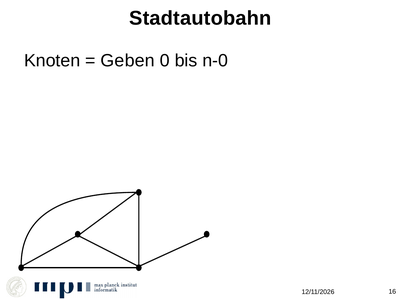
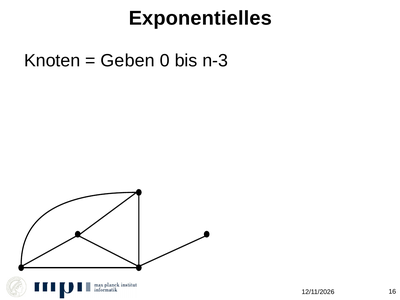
Stadtautobahn: Stadtautobahn -> Exponentielles (200, 18)
n-0: n-0 -> n-3 (215, 61)
